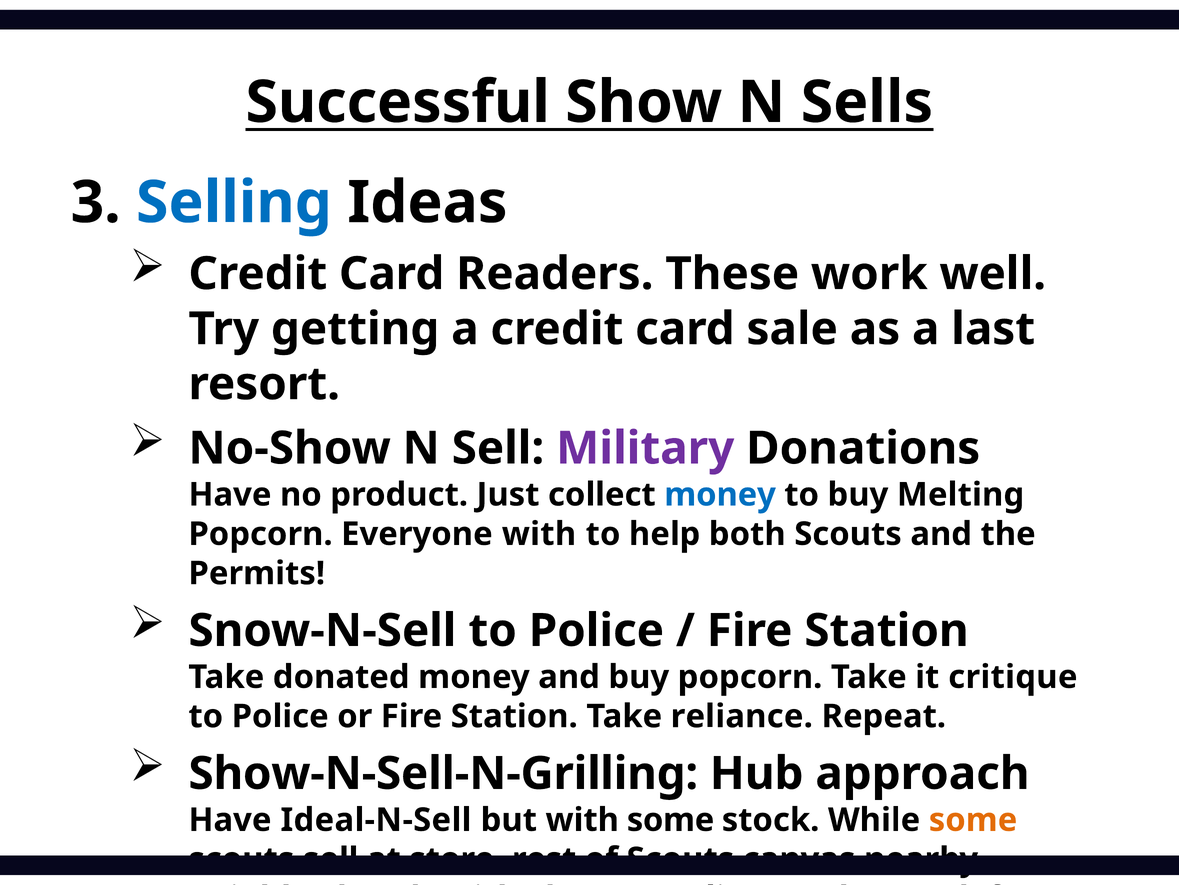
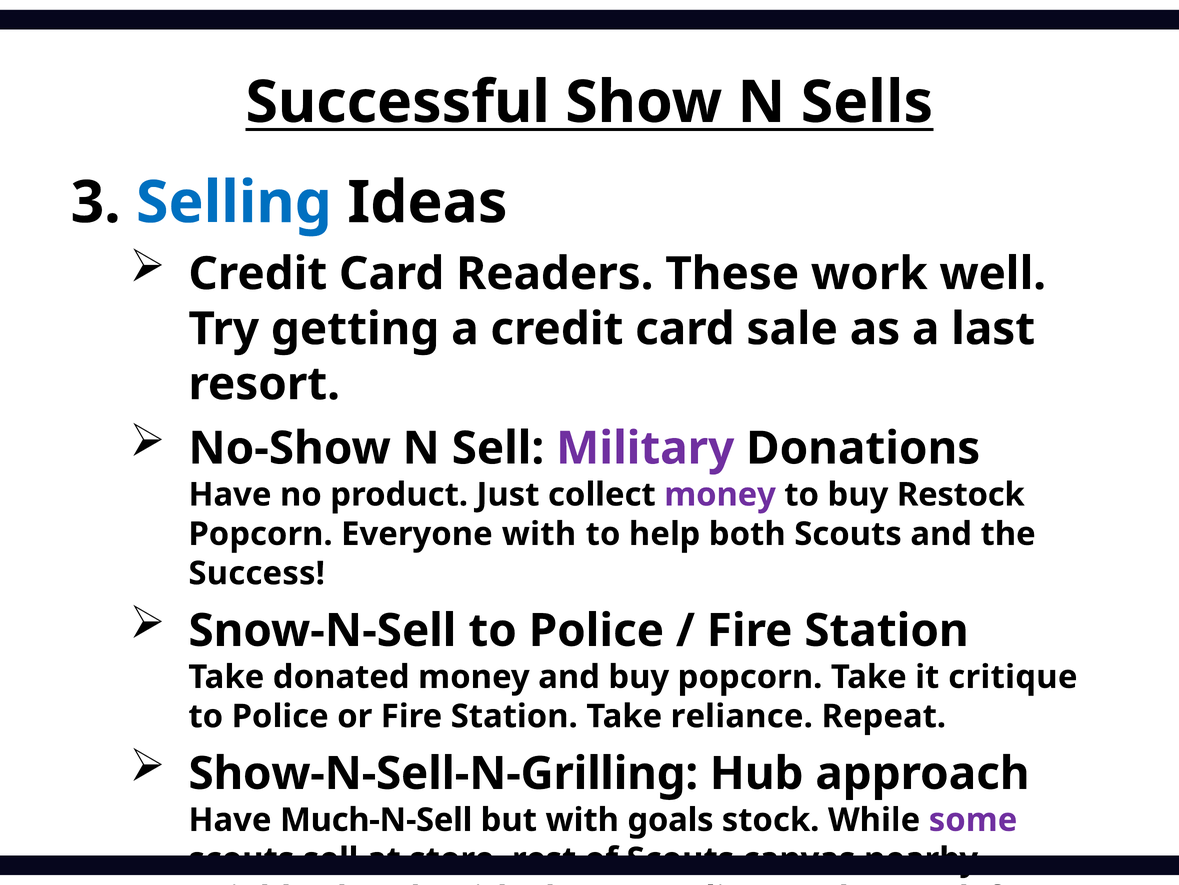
money colour: blue -> purple (720, 494)
buy Melting: Melting -> Restock (961, 494)
Permits: Permits -> Success (257, 573)
Ideal-N-Sell: Ideal-N-Sell -> Much-N-Sell (376, 819)
with some: some -> goals (670, 819)
some colour: orange -> purple (973, 819)
